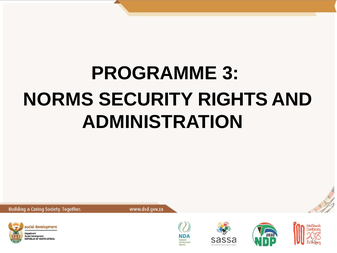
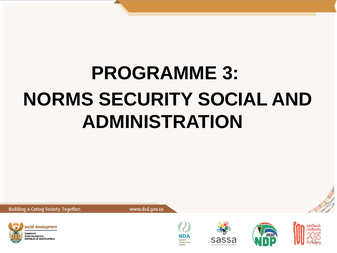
RIGHTS: RIGHTS -> SOCIAL (233, 99)
